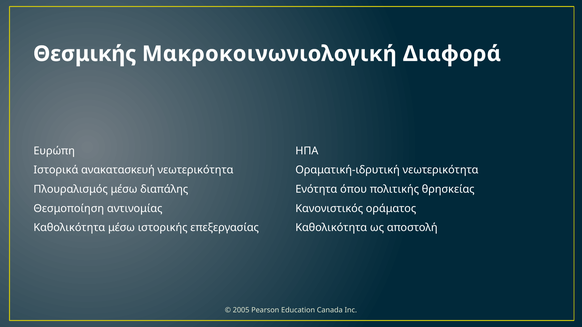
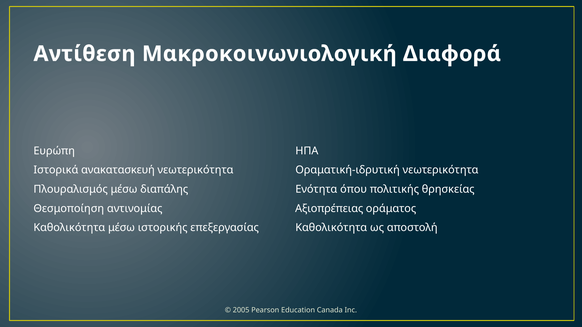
Θεσμικής: Θεσμικής -> Αντίθεση (84, 54)
Κανονιστικός: Κανονιστικός -> Αξιοπρέπειας (329, 209)
